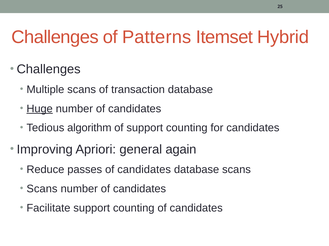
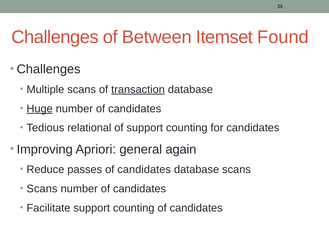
Patterns: Patterns -> Between (157, 37)
Hybrid: Hybrid -> Found (283, 37)
transaction underline: none -> present (138, 90)
algorithm: algorithm -> relational (89, 128)
